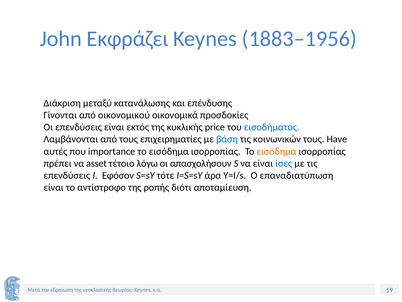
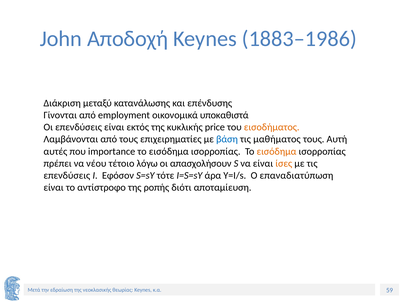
Εκφράζει: Εκφράζει -> Αποδοχή (128, 39)
1883–1956: 1883–1956 -> 1883–1986 (299, 39)
οικονομικού: οικονομικού -> employment (124, 115)
προσδοκίες: προσδοκίες -> υποκαθιστά (224, 115)
εισοδήματος colour: blue -> orange (272, 127)
κοινωνικών: κοινωνικών -> μαθήματος (277, 139)
Have: Have -> Αυτή (337, 139)
asset: asset -> νέου (96, 163)
ίσες colour: blue -> orange (284, 163)
